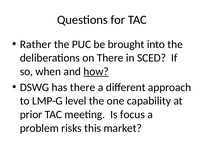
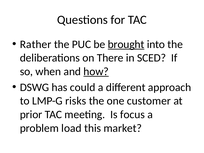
brought underline: none -> present (126, 44)
has there: there -> could (83, 87)
level: level -> risks (76, 101)
capability: capability -> customer (149, 101)
risks: risks -> load (71, 128)
